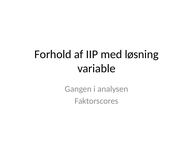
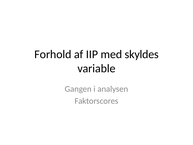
løsning: løsning -> skyldes (142, 54)
